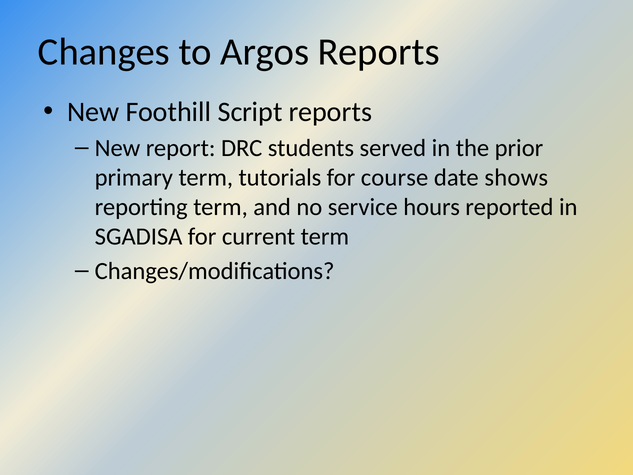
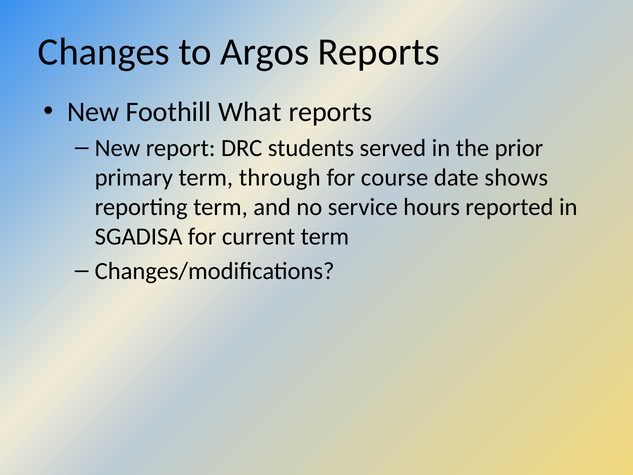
Script: Script -> What (250, 112)
tutorials: tutorials -> through (280, 177)
